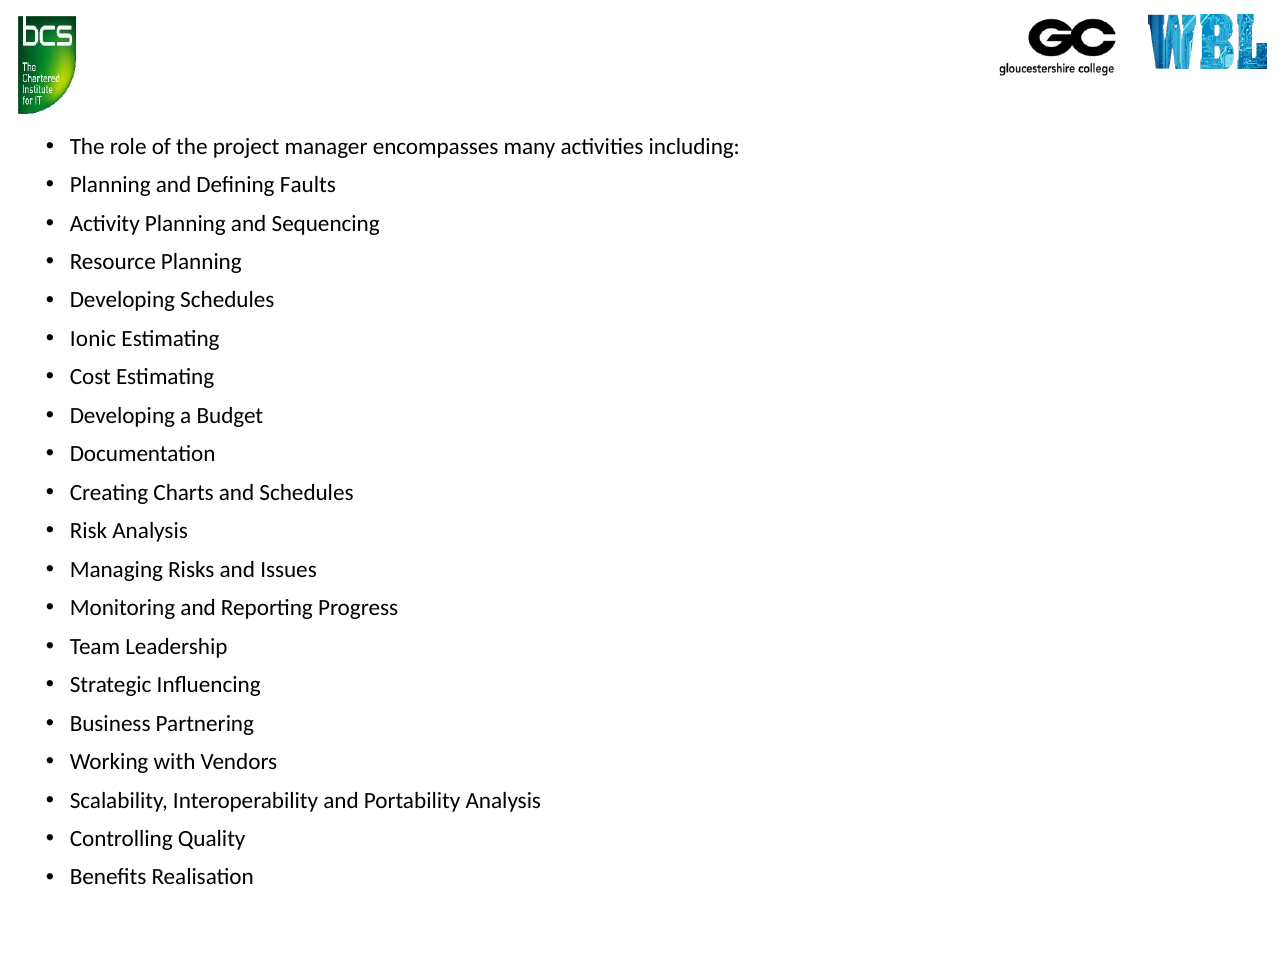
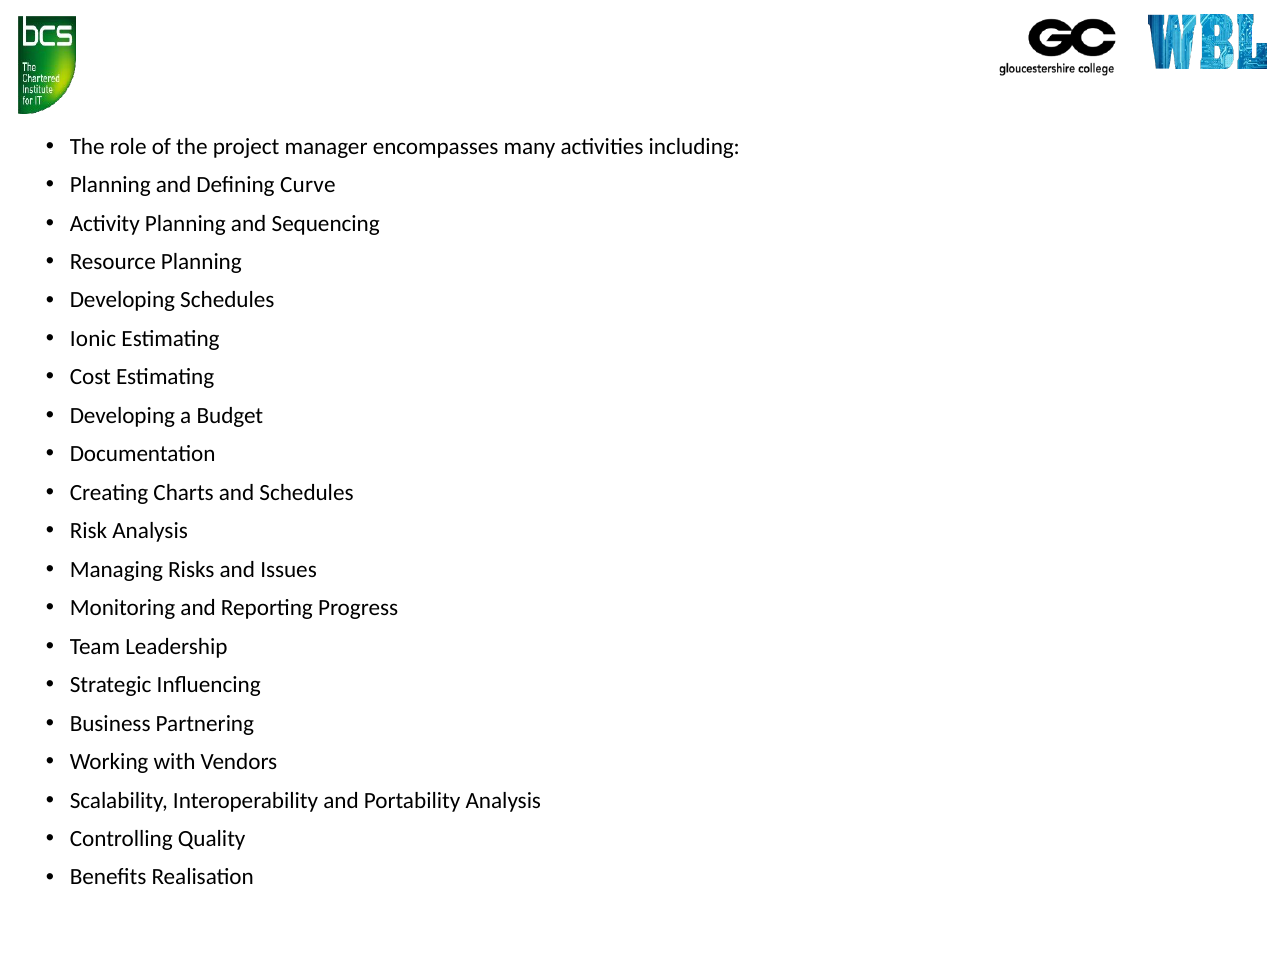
Faults: Faults -> Curve (308, 185)
